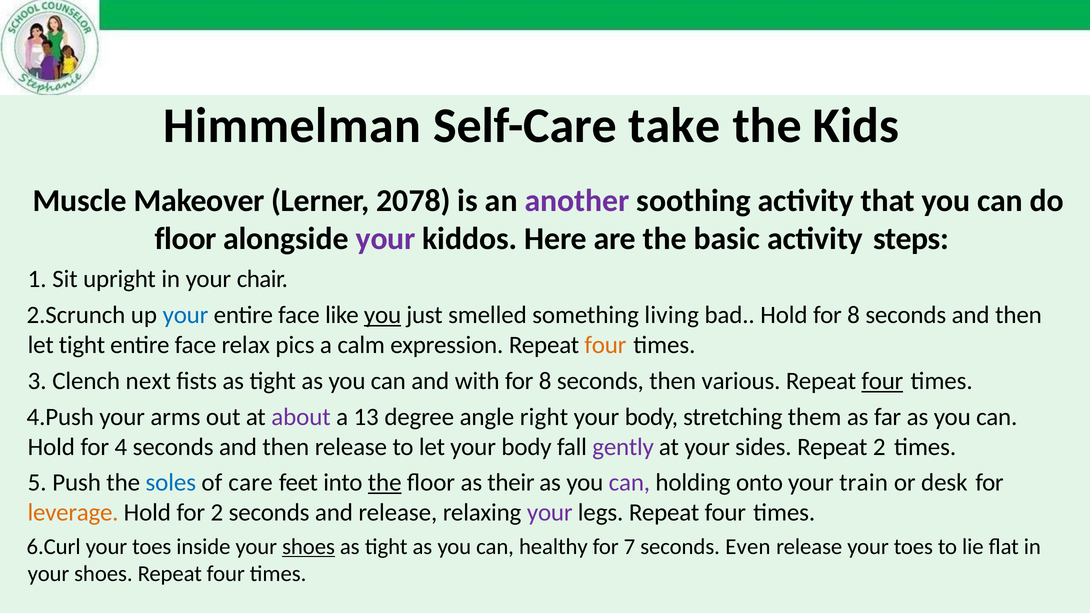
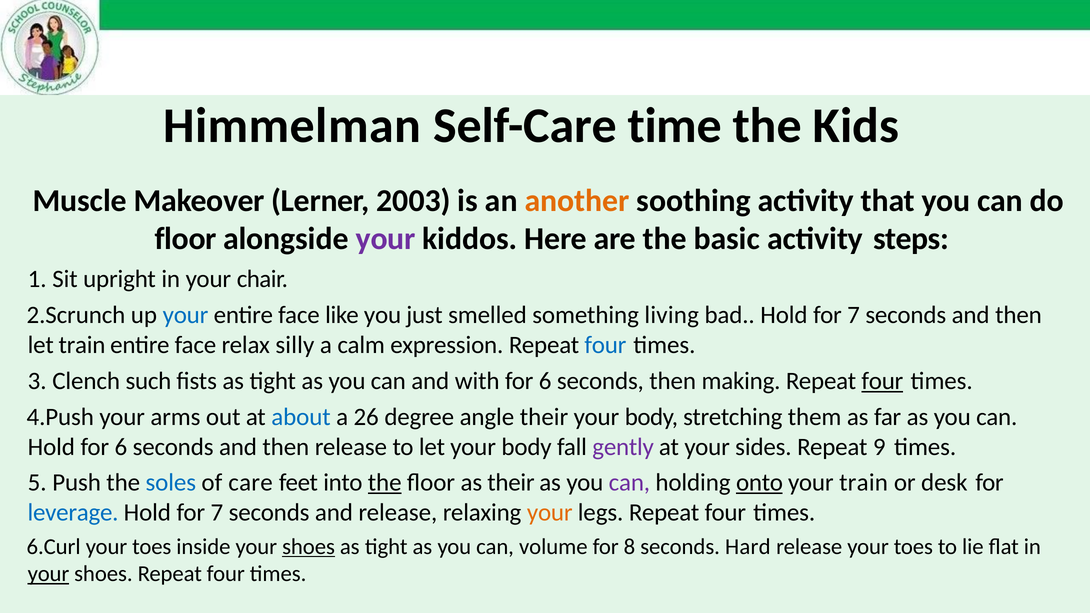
take: take -> time (675, 126)
2078: 2078 -> 2003 (413, 201)
another colour: purple -> orange (577, 201)
you underline: present -> none (383, 315)
bad Hold for 8: 8 -> 7 (854, 315)
let tight: tight -> train (82, 345)
pics: pics -> silly (295, 345)
four colour: orange -> blue (605, 345)
next: next -> such (148, 381)
8: 8 -> 6 (545, 381)
various: various -> making (741, 381)
about colour: purple -> blue (301, 417)
13: 13 -> 26 (366, 417)
angle right: right -> their (544, 417)
Hold for 4: 4 -> 6 (121, 447)
Repeat 2: 2 -> 9 (879, 447)
onto underline: none -> present (760, 483)
leverage colour: orange -> blue (73, 513)
2: 2 -> 7 (217, 513)
your colour: purple -> orange (550, 513)
healthy: healthy -> volume (553, 547)
7: 7 -> 8 (629, 547)
Even: Even -> Hard (748, 547)
your underline: none -> present (48, 574)
